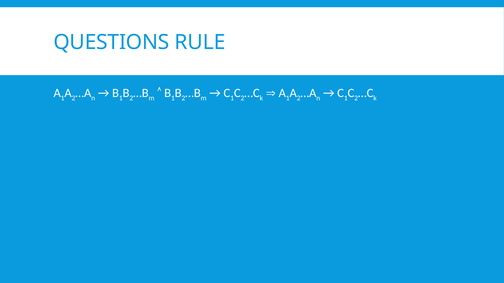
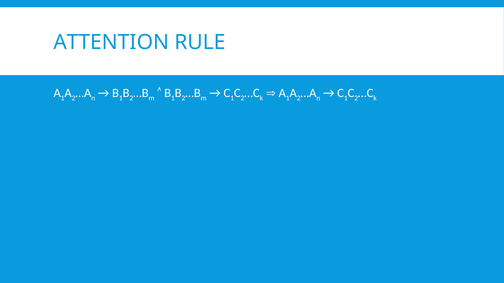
QUESTIONS: QUESTIONS -> ATTENTION (111, 42)
